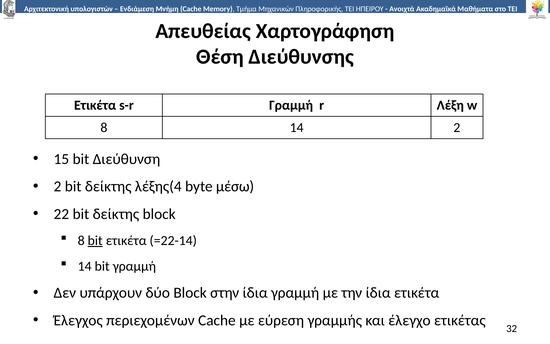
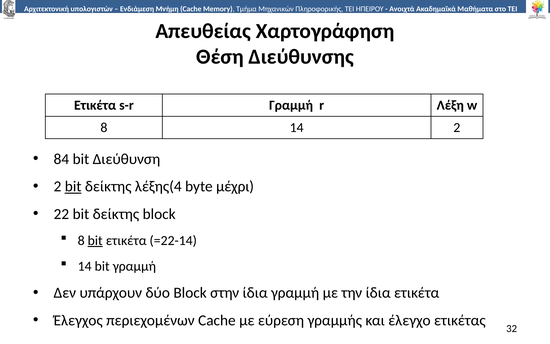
15: 15 -> 84 (61, 159)
bit underline: none -> present (73, 186)
μέσω: μέσω -> μέχρι (235, 186)
